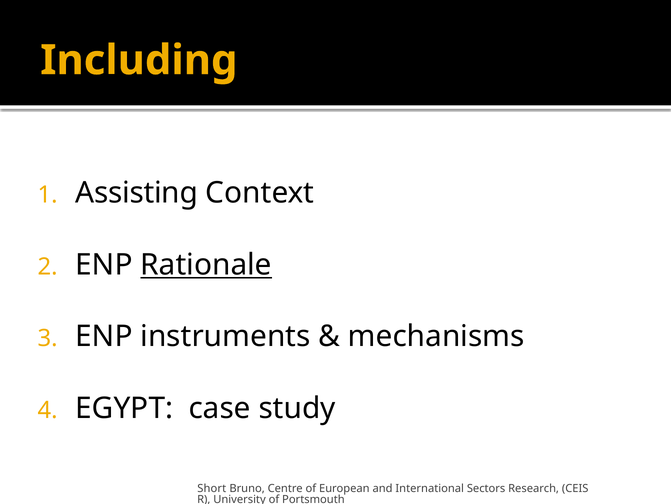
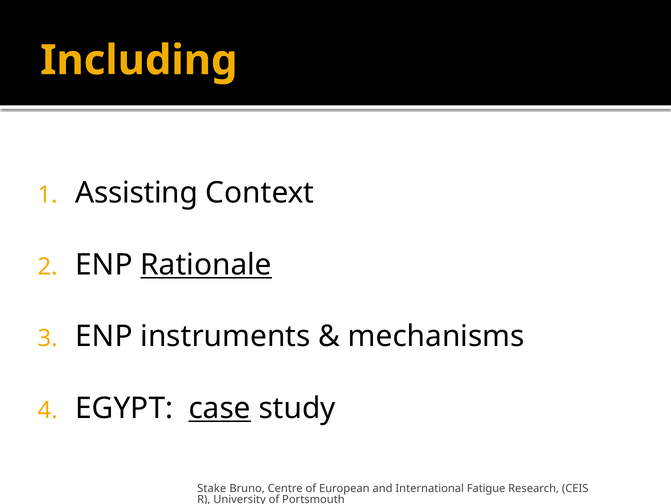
case underline: none -> present (220, 408)
Short: Short -> Stake (212, 488)
Sectors: Sectors -> Fatigue (486, 488)
